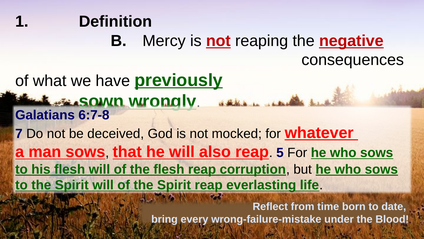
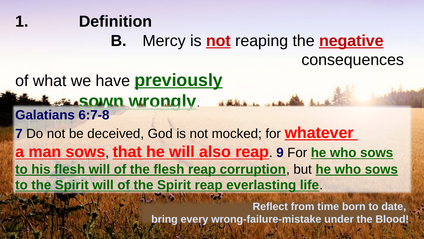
5: 5 -> 9 (280, 153)
